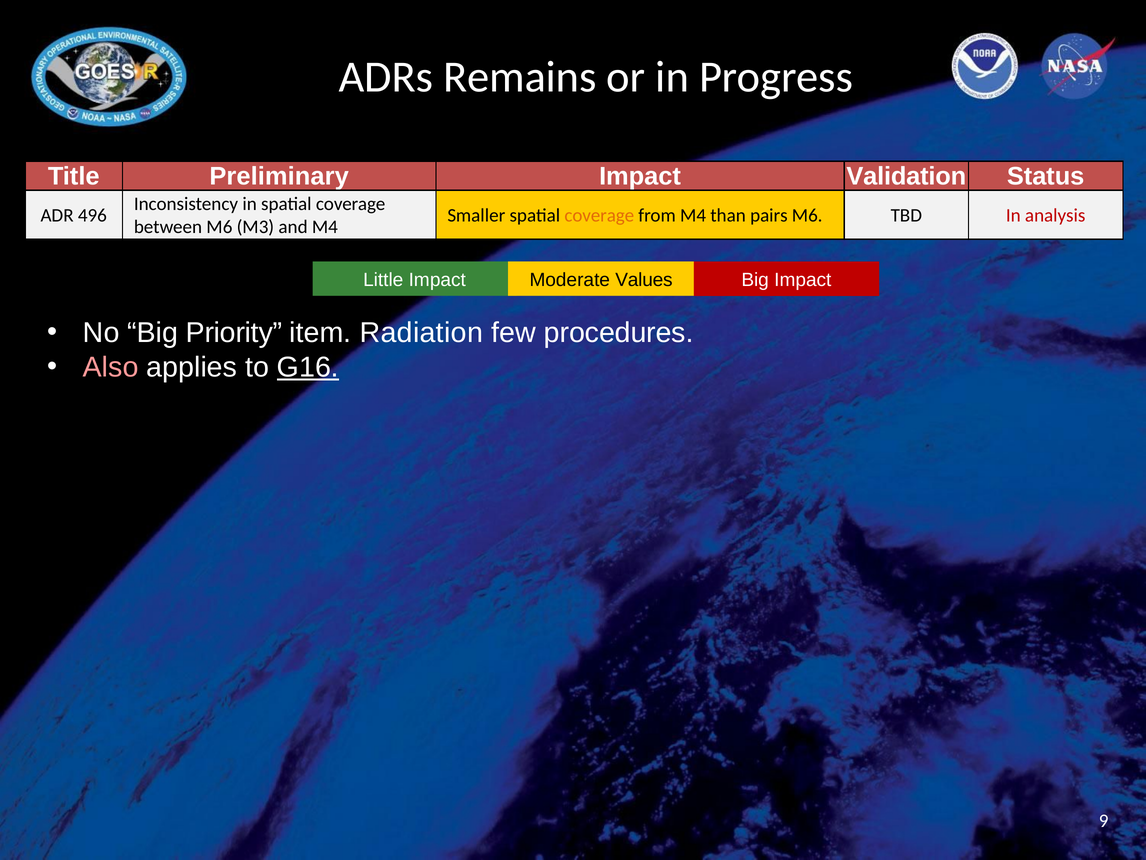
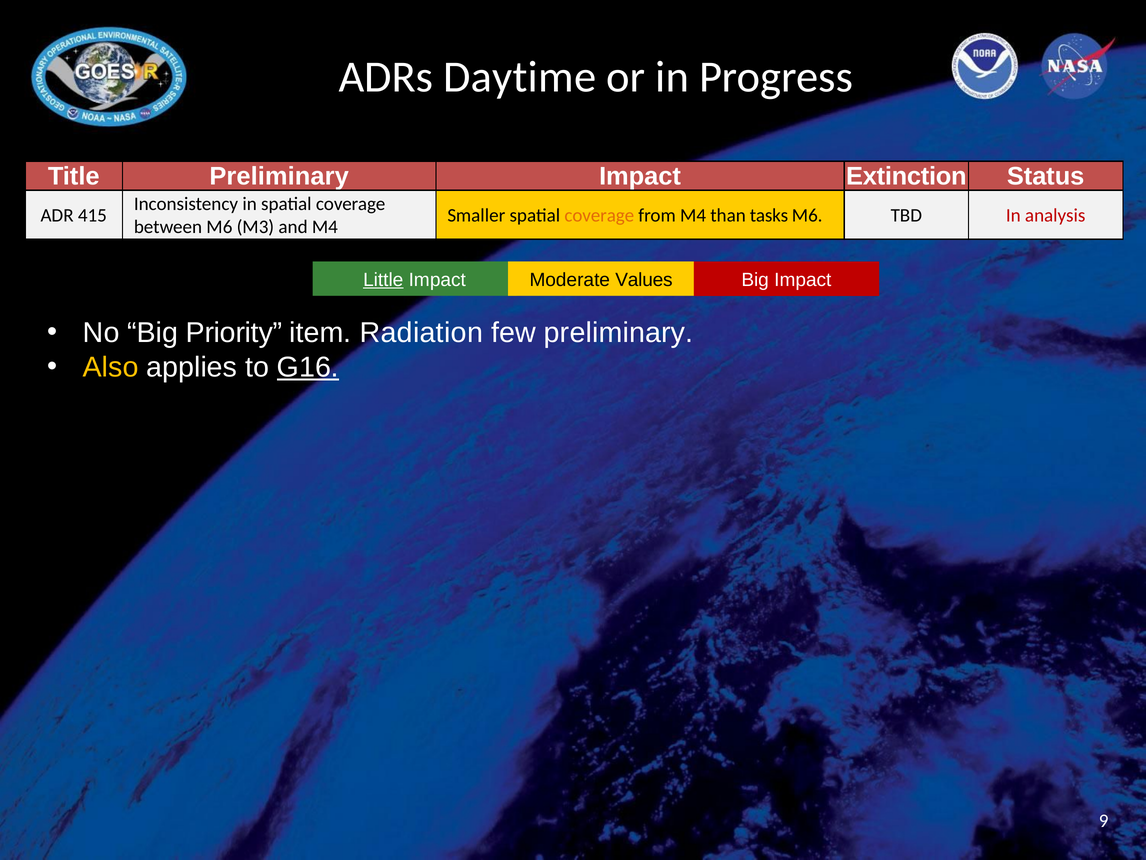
Remains: Remains -> Daytime (520, 77)
Validation: Validation -> Extinction (906, 176)
496: 496 -> 415 (92, 215)
pairs: pairs -> tasks (769, 215)
Little underline: none -> present (383, 280)
few procedures: procedures -> preliminary (619, 333)
Also colour: pink -> yellow (111, 367)
